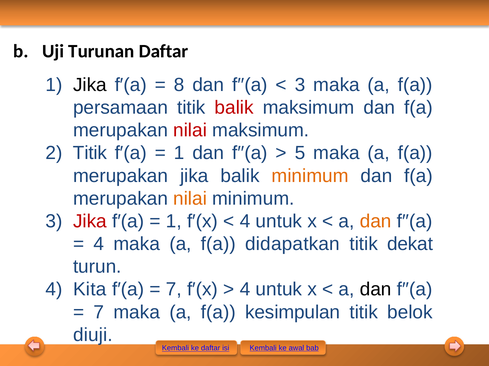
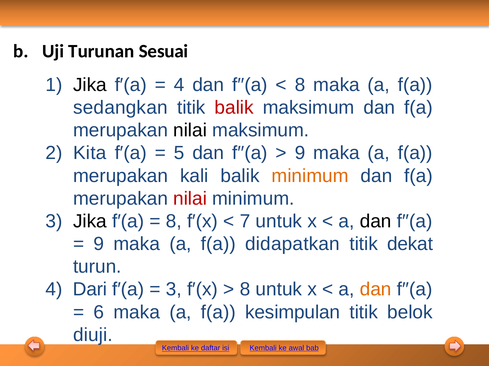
Turunan Daftar: Daftar -> Sesuai (164, 51)
8: 8 -> 4 (179, 85)
3: 3 -> 8 (300, 85)
persamaan: persamaan -> sedangkan (120, 108)
nilai colour: red -> black (190, 131)
Titik: Titik -> Kita (90, 153)
1: 1 -> 5 (179, 153)
5: 5 -> 9 (300, 153)
merupakan jika: jika -> kali (194, 176)
nilai colour: orange -> red (190, 199)
Jika colour: red -> black (90, 222)
1: 1 -> 8 (174, 222)
4: 4 -> 7 (245, 222)
dan colour: orange -> black (376, 222)
4: 4 -> 9 (99, 244)
Kita: Kita -> Dari (90, 290)
7: 7 -> 3 (174, 290)
4: 4 -> 8 (245, 290)
dan colour: black -> orange (376, 290)
7: 7 -> 6 (99, 313)
